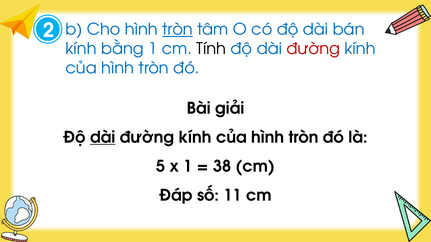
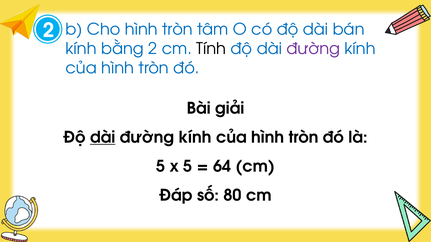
tròn underline: present -> none (177, 30)
bằng 1: 1 -> 2 (153, 49)
đường colour: red -> purple (313, 49)
x 1: 1 -> 5 (188, 167)
38: 38 -> 64 (222, 167)
11: 11 -> 80 (233, 196)
